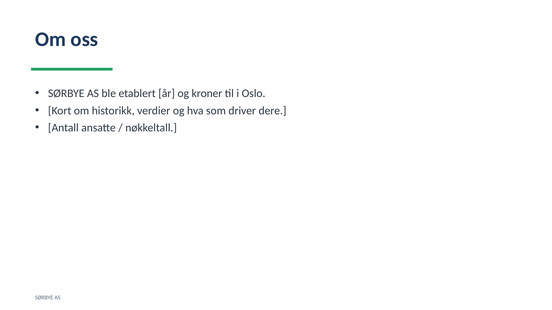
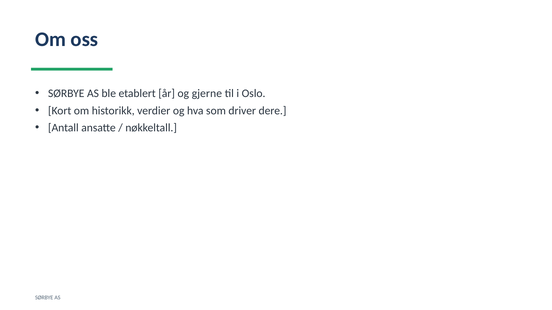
kroner: kroner -> gjerne (207, 93)
